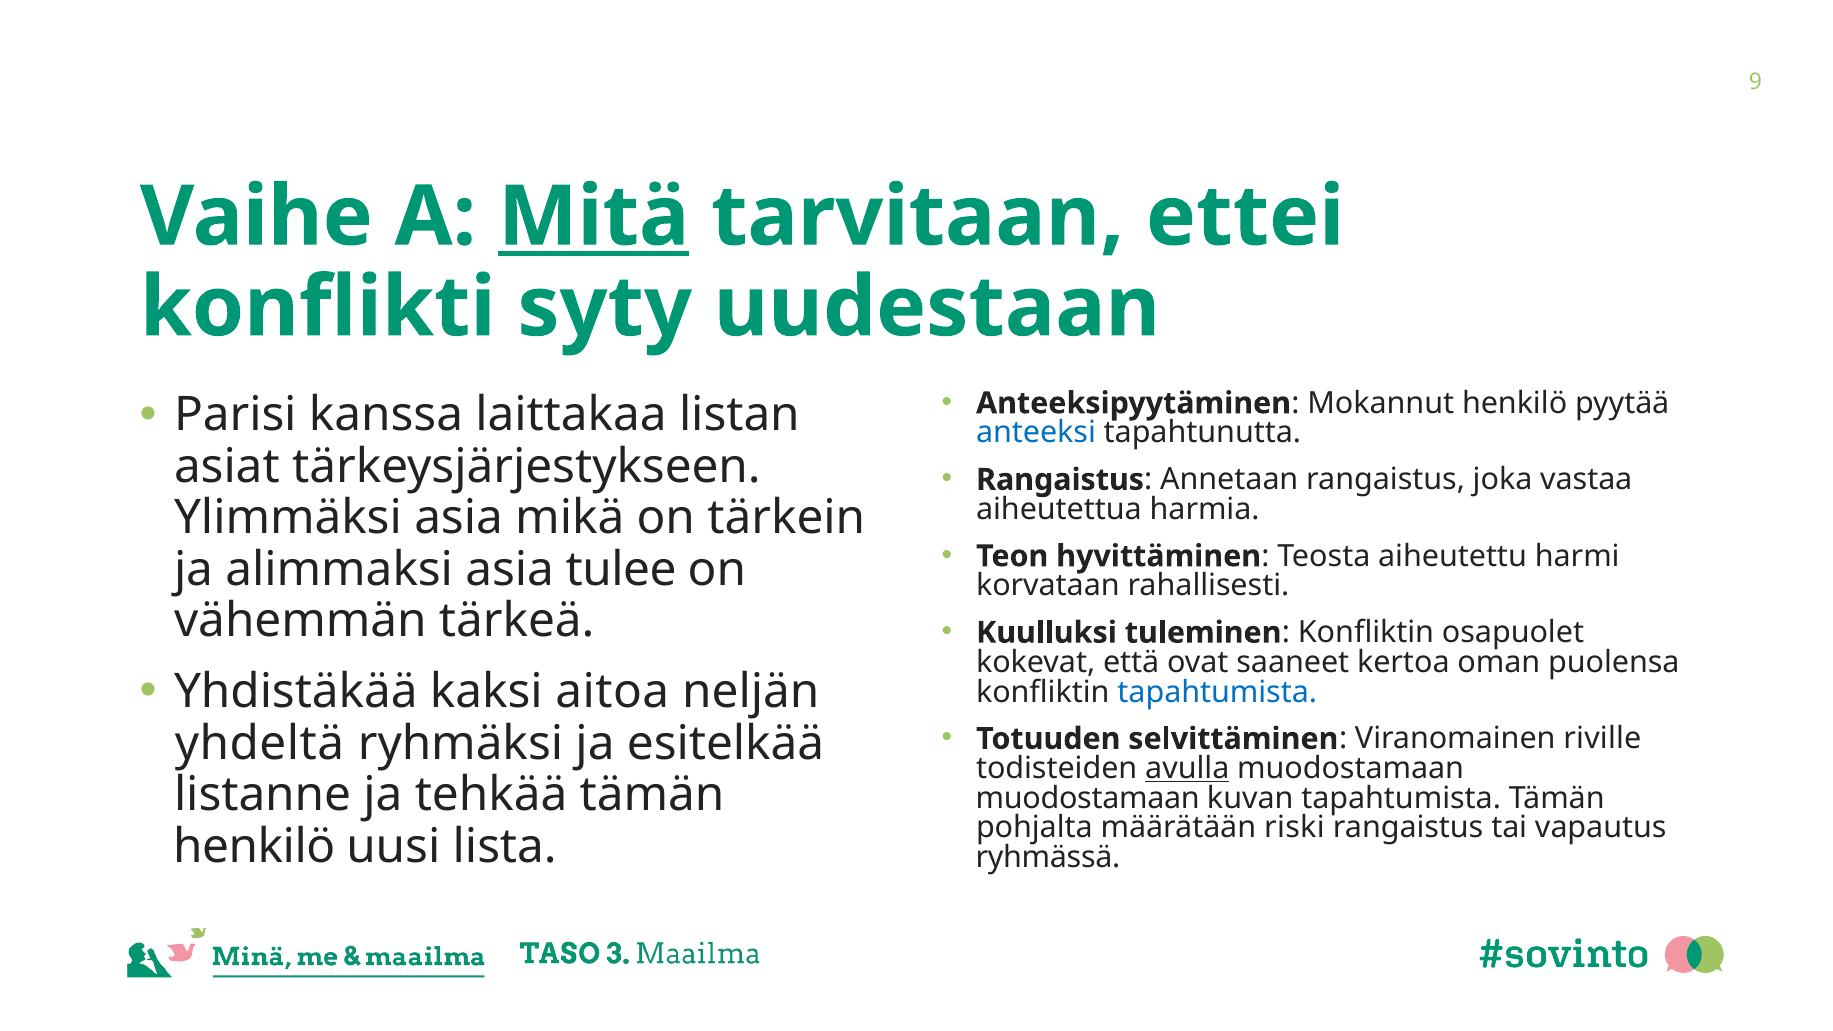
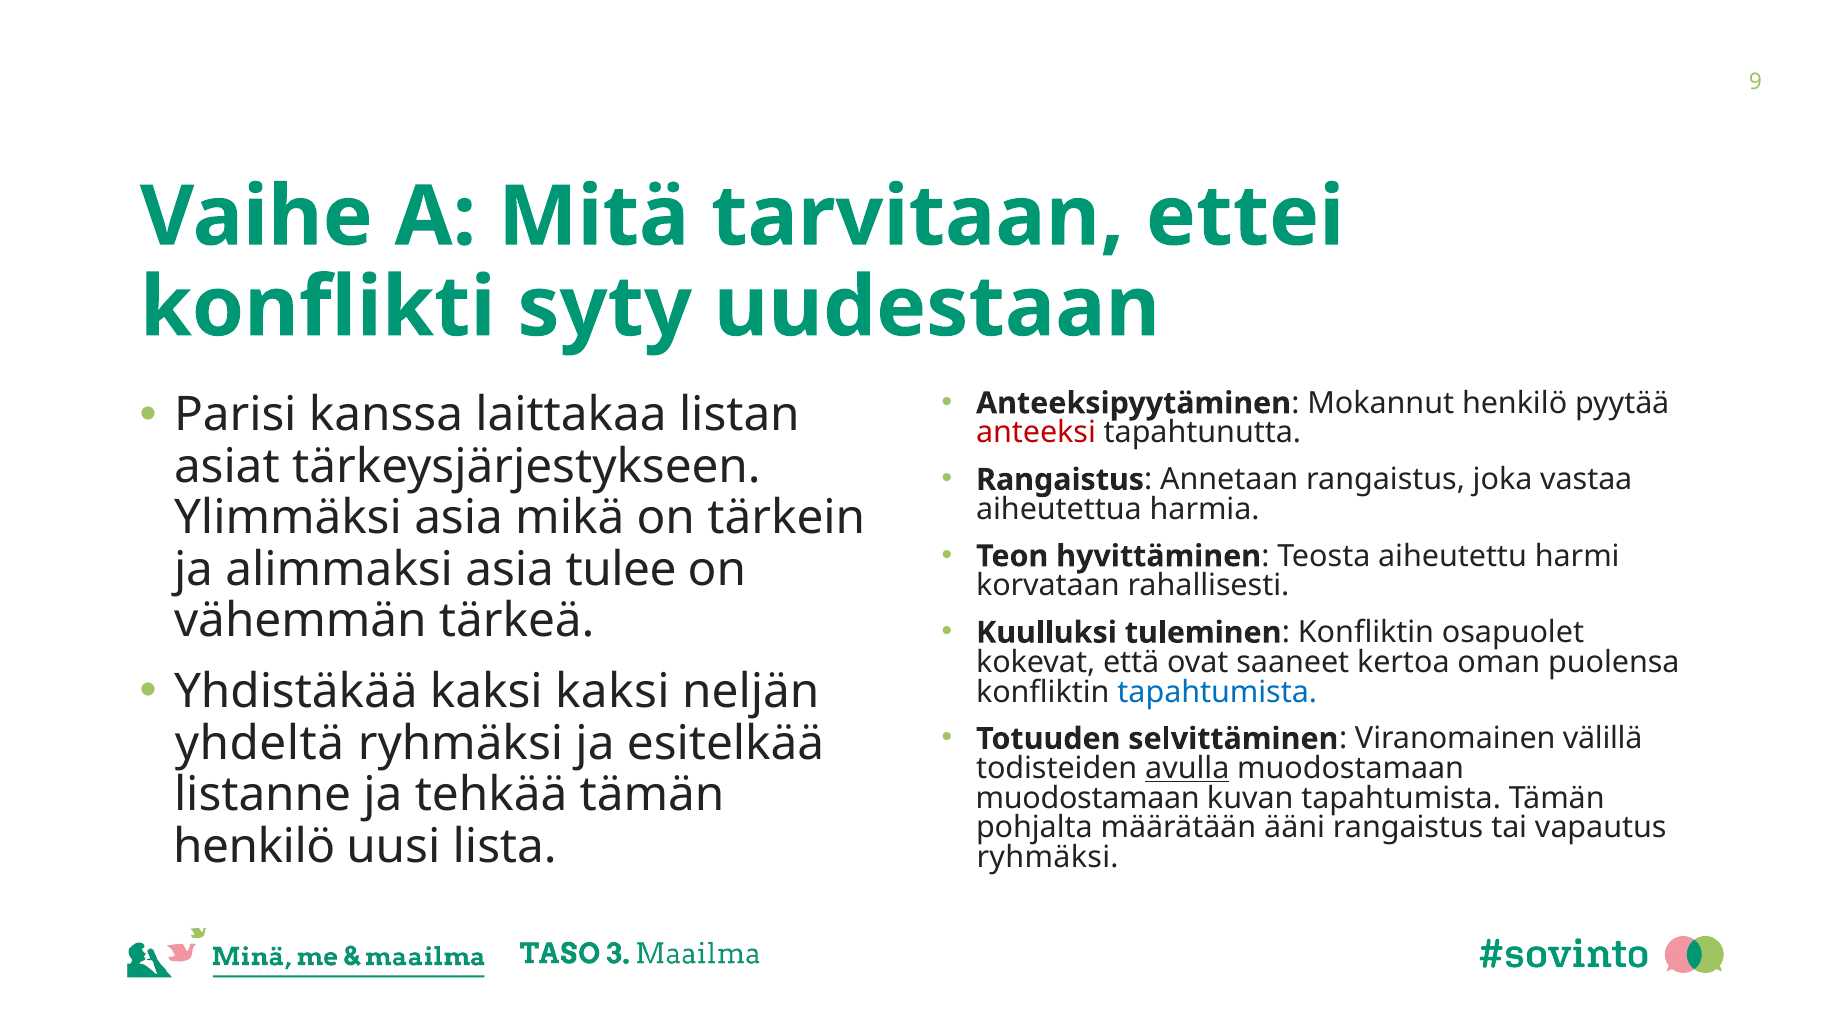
Mitä underline: present -> none (594, 217)
anteeksi colour: blue -> red (1036, 433)
kaksi aitoa: aitoa -> kaksi (612, 692)
riville: riville -> välillä (1603, 739)
riski: riski -> ääni (1295, 828)
ryhmässä: ryhmässä -> ryhmäksi (1048, 857)
